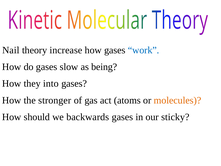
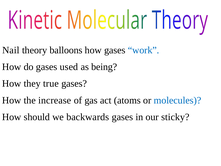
increase: increase -> balloons (66, 50)
slow: slow -> used (69, 67)
into: into -> true (51, 83)
stronger: stronger -> increase (55, 100)
molecules colour: orange -> blue (178, 100)
